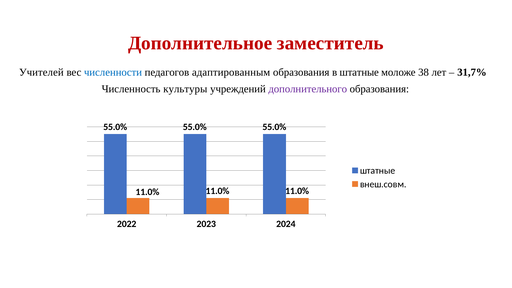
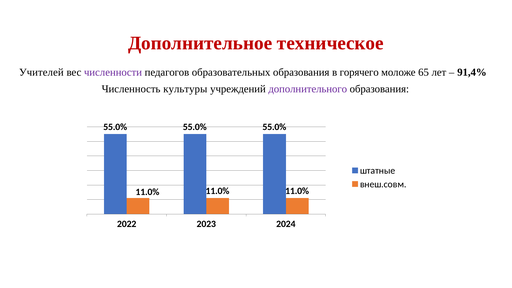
заместитель: заместитель -> техническое (330, 43)
численности colour: blue -> purple (113, 72)
адаптированным: адаптированным -> образовательных (231, 72)
в штатные: штатные -> горячего (359, 72)
38: 38 -> 65 (424, 72)
31,7%: 31,7% -> 91,4% (472, 72)
